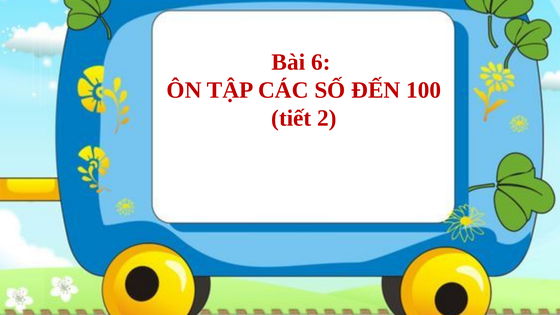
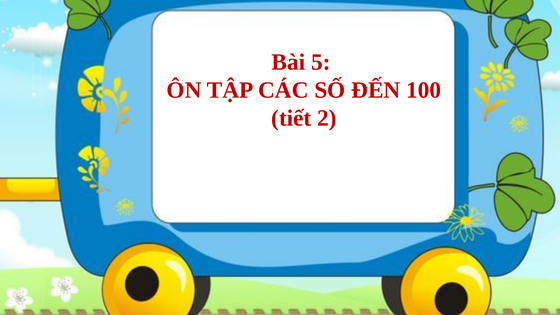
6: 6 -> 5 (321, 62)
